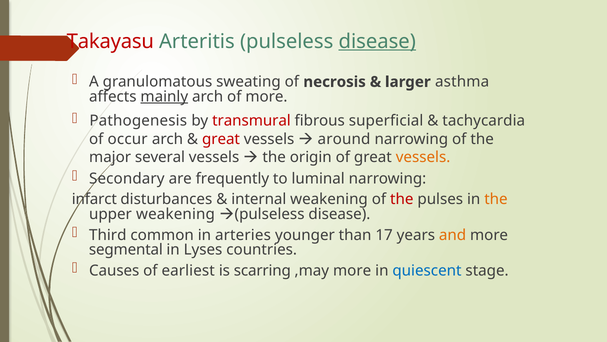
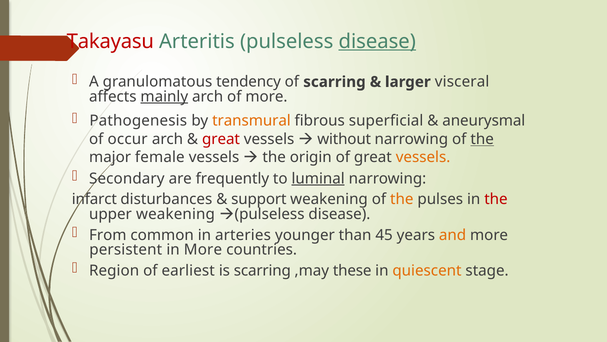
sweating: sweating -> tendency (249, 82)
of necrosis: necrosis -> scarring (334, 82)
asthma: asthma -> visceral (462, 82)
transmural colour: red -> orange (251, 121)
tachycardia: tachycardia -> aneurysmal (484, 121)
around: around -> without (344, 139)
the underline: none -> present (482, 139)
several: several -> female (160, 157)
luminal underline: none -> present (318, 178)
internal: internal -> support (259, 199)
the colour: red -> orange (402, 199)
the colour: orange -> red (496, 199)
Third: Third -> From (108, 235)
17: 17 -> 45 (384, 235)
segmental: segmental -> persistent (126, 249)
in Lyses: Lyses -> More (203, 249)
Causes: Causes -> Region (114, 270)
,may more: more -> these (352, 270)
quiescent colour: blue -> orange (427, 270)
